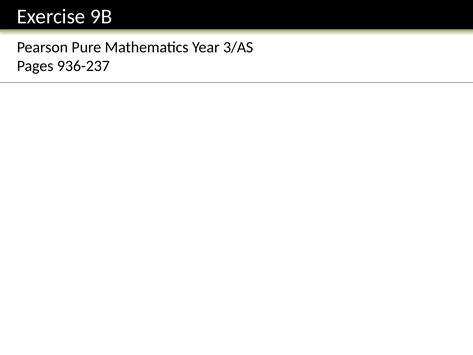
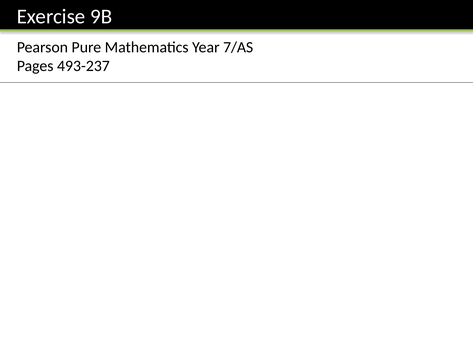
3/AS: 3/AS -> 7/AS (238, 47)
936-237: 936-237 -> 493-237 (83, 66)
